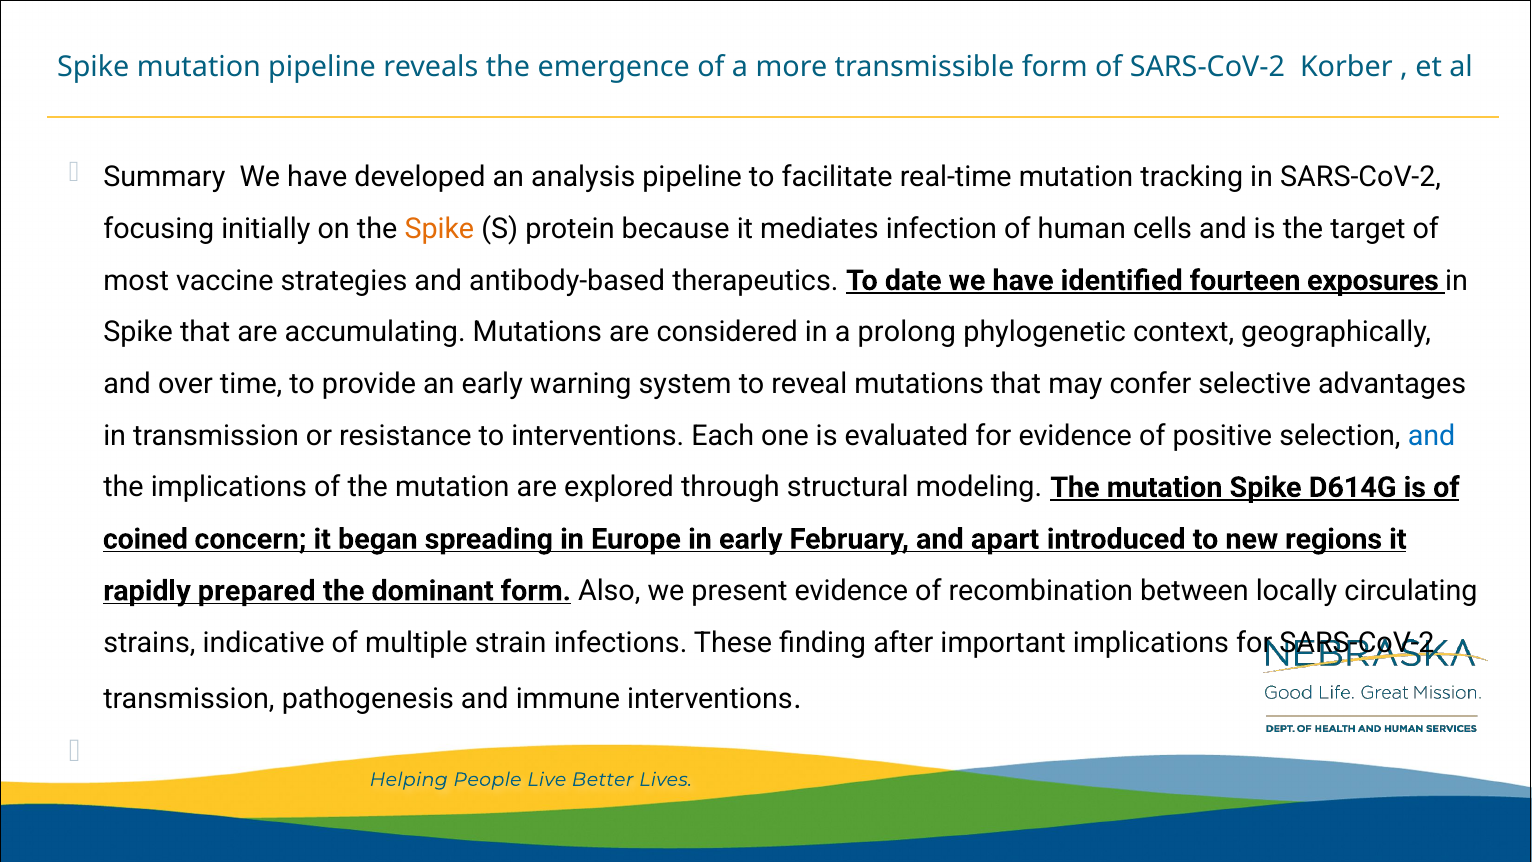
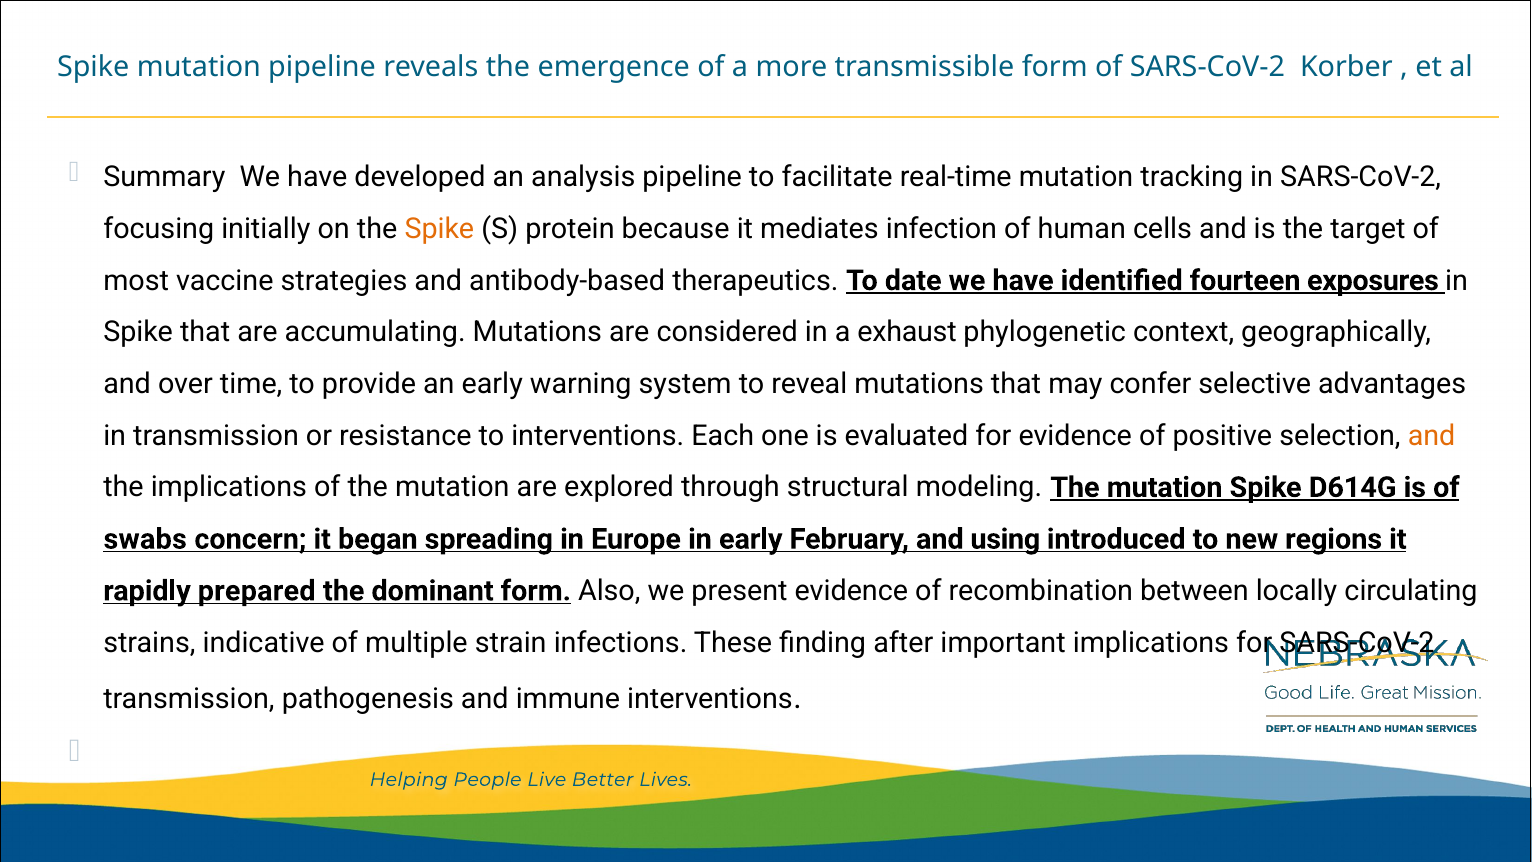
prolong: prolong -> exhaust (907, 332)
and colour: blue -> orange (1432, 436)
coined: coined -> swabs (145, 539)
apart: apart -> using (1005, 539)
